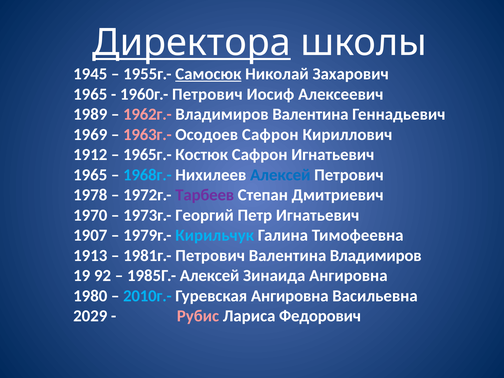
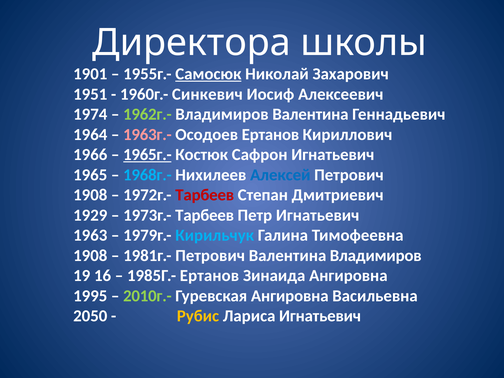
Директора underline: present -> none (191, 43)
1945: 1945 -> 1901 (90, 74)
1965: 1965 -> 1951 (90, 94)
1960г.- Петрович: Петрович -> Синкевич (207, 94)
1989: 1989 -> 1974 (90, 114)
1962г.- colour: pink -> light green (147, 114)
1969: 1969 -> 1964 (90, 135)
Осодоев Сафрон: Сафрон -> Ертанов (270, 135)
1912: 1912 -> 1966 (90, 155)
1965г.- underline: none -> present (147, 155)
1978: 1978 -> 1908 (90, 195)
Тарбеев colour: purple -> red (205, 195)
1970: 1970 -> 1929 (90, 215)
1973г.- Георгий: Георгий -> Тарбеев (205, 215)
1907: 1907 -> 1963 (90, 235)
1913: 1913 -> 1908 (90, 256)
92: 92 -> 16 (103, 276)
1985Г.- Алексей: Алексей -> Ертанов (209, 276)
1980: 1980 -> 1995 (90, 296)
2010г.- colour: light blue -> light green (147, 296)
2029: 2029 -> 2050 (90, 316)
Рубис colour: pink -> yellow (198, 316)
Лариса Федорович: Федорович -> Игнатьевич (320, 316)
